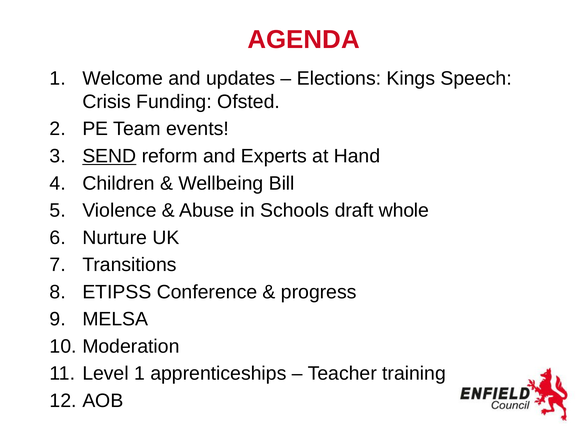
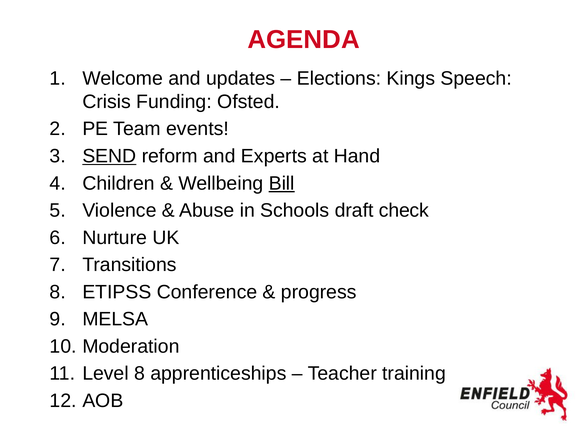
Bill underline: none -> present (282, 183)
whole: whole -> check (404, 211)
Level 1: 1 -> 8 (140, 374)
